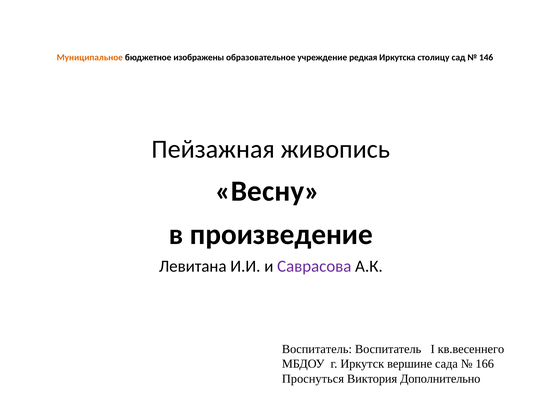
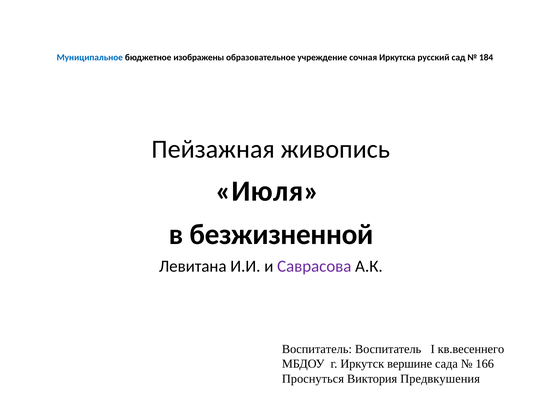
Муниципальное colour: orange -> blue (90, 58)
редкая: редкая -> сочная (363, 58)
столицу: столицу -> русский (433, 58)
146: 146 -> 184 (486, 58)
Весну: Весну -> Июля (267, 191)
произведение: произведение -> безжизненной (282, 234)
Дополнительно: Дополнительно -> Предвкушения (440, 378)
